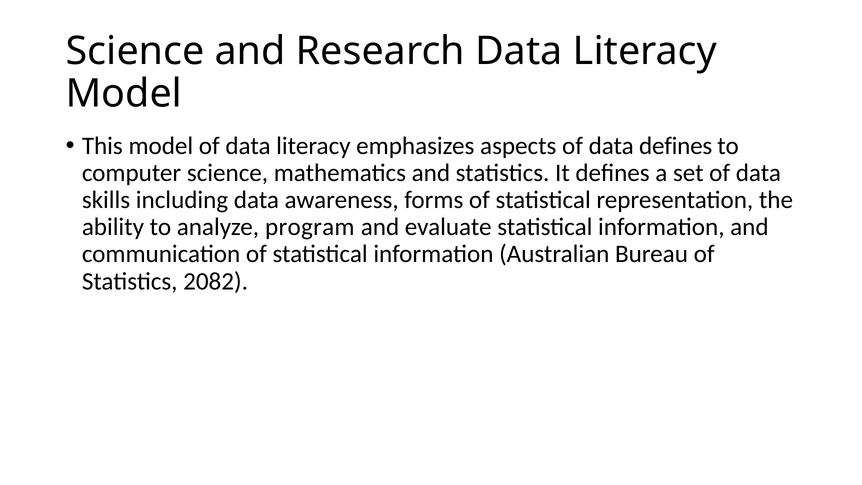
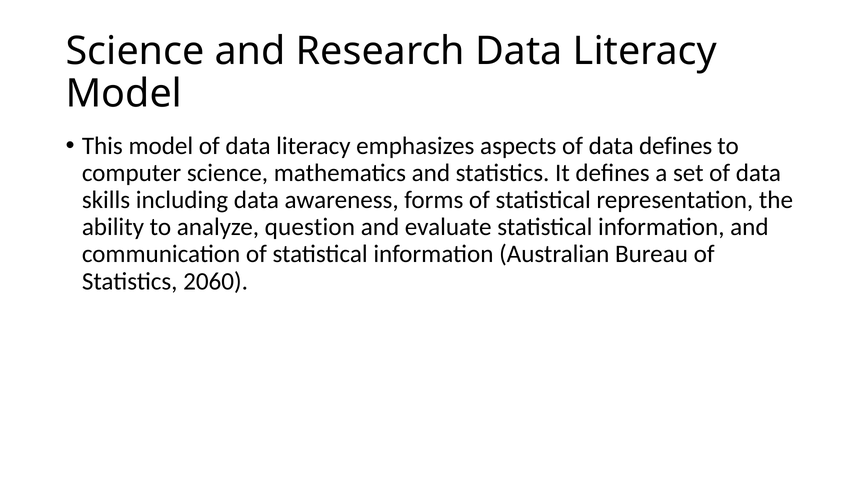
program: program -> question (310, 227)
2082: 2082 -> 2060 (216, 281)
